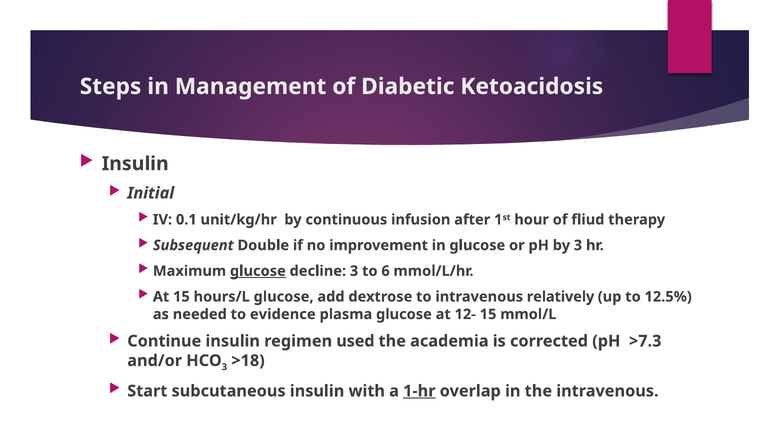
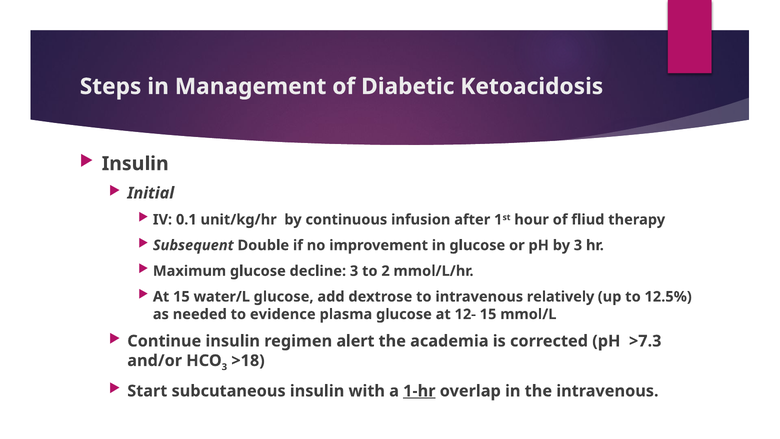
glucose underline: present -> none (258, 271)
6: 6 -> 2 (386, 271)
hours/L: hours/L -> water/L (222, 297)
used: used -> alert (355, 341)
